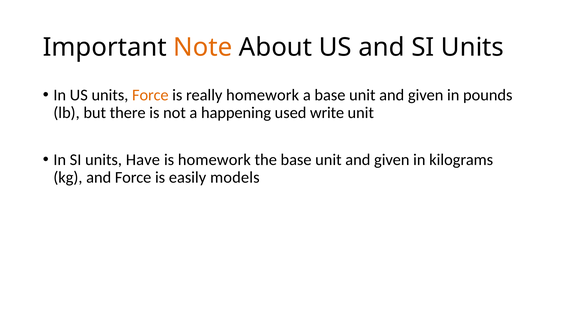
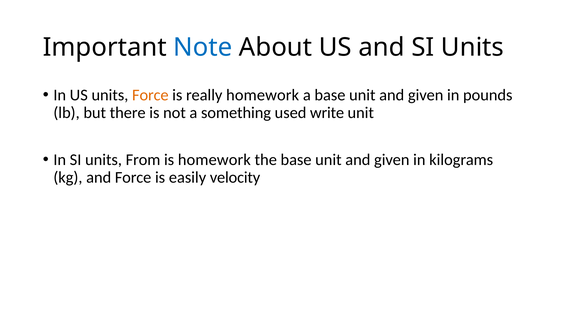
Note colour: orange -> blue (203, 47)
happening: happening -> something (236, 113)
Have: Have -> From (143, 160)
models: models -> velocity (235, 178)
